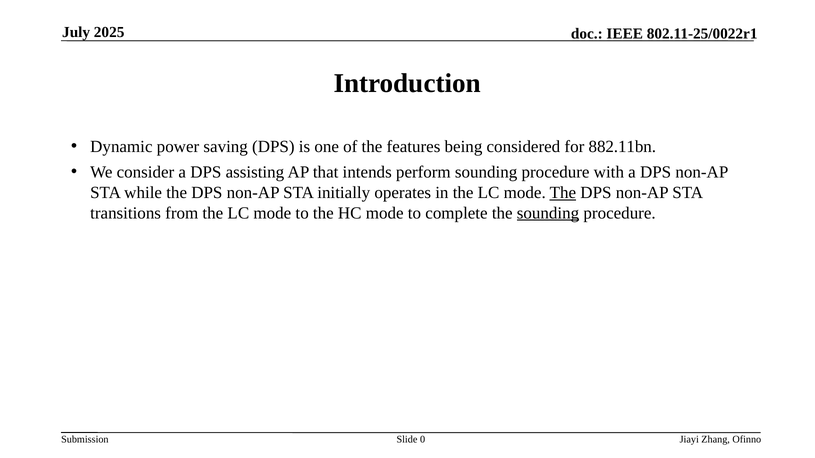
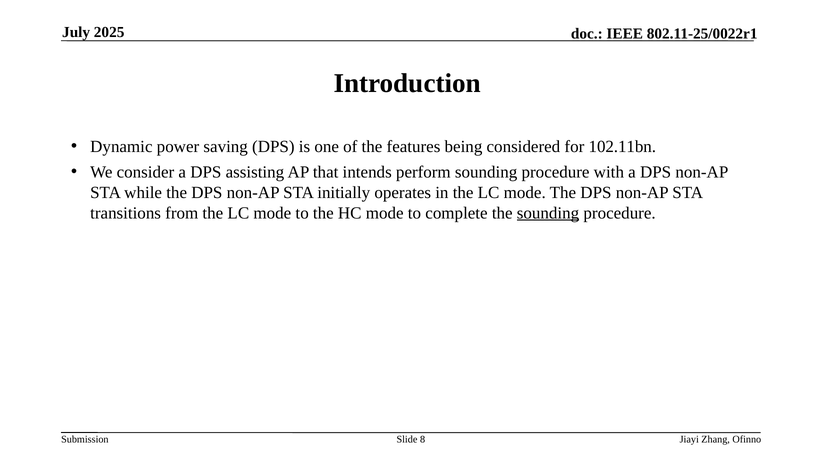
882.11bn: 882.11bn -> 102.11bn (622, 147)
The underline: present -> none (563, 193)
0: 0 -> 8 (423, 440)
